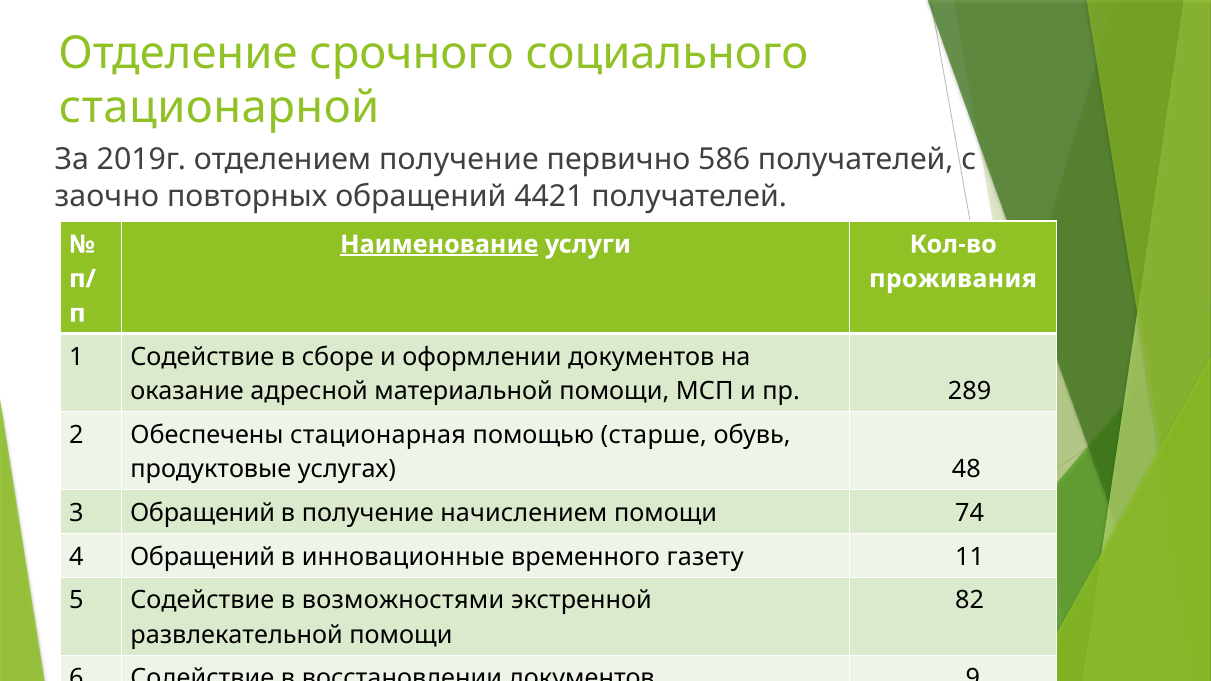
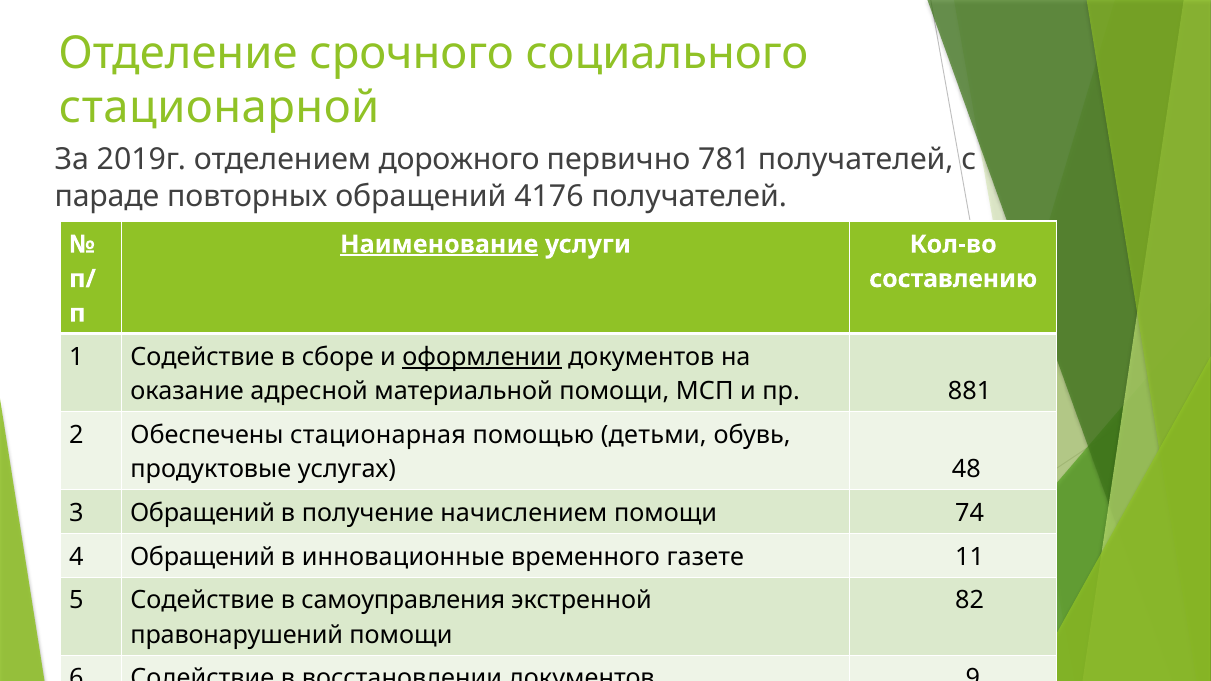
отделением получение: получение -> дорожного (459, 160)
586: 586 -> 781 (724, 160)
заочно: заочно -> параде (107, 196)
4421: 4421 -> 4176 (549, 196)
проживания: проживания -> составлению (953, 279)
оформлении underline: none -> present (482, 357)
289: 289 -> 881 (970, 392)
старше: старше -> детьми (654, 435)
газету: газету -> газете (705, 557)
возможностями: возможностями -> самоуправления (403, 601)
развлекательной: развлекательной -> правонарушений (237, 635)
